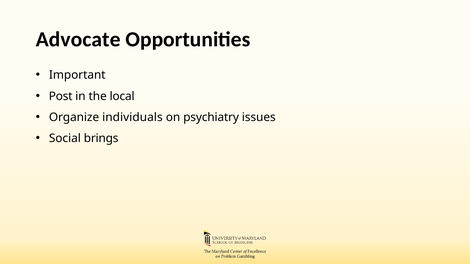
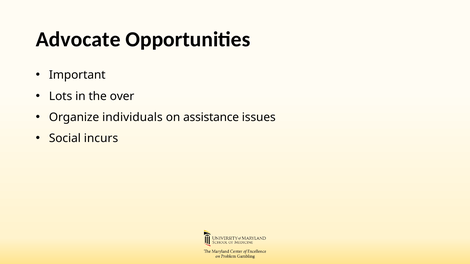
Post: Post -> Lots (61, 96)
local: local -> over (122, 96)
psychiatry: psychiatry -> assistance (211, 117)
brings: brings -> incurs (101, 139)
